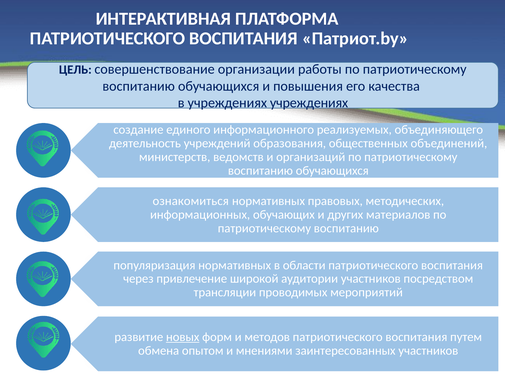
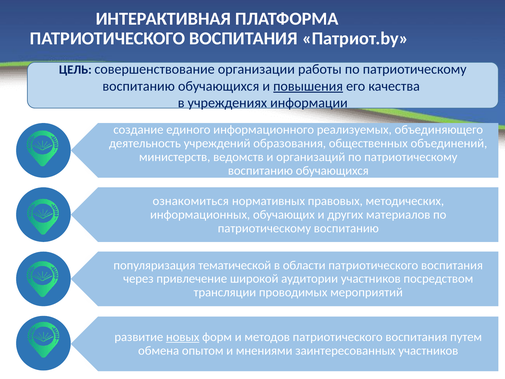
повышения underline: none -> present (308, 86)
учреждениях учреждениях: учреждениях -> информации (309, 103)
популяризация нормативных: нормативных -> тематической (235, 265)
